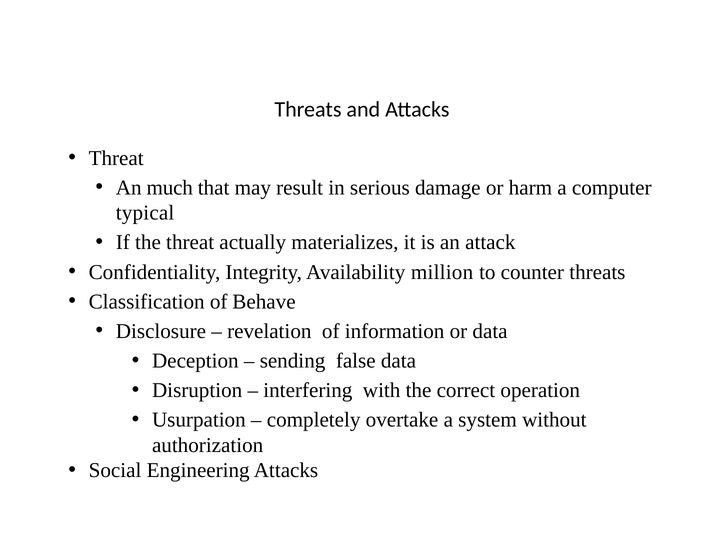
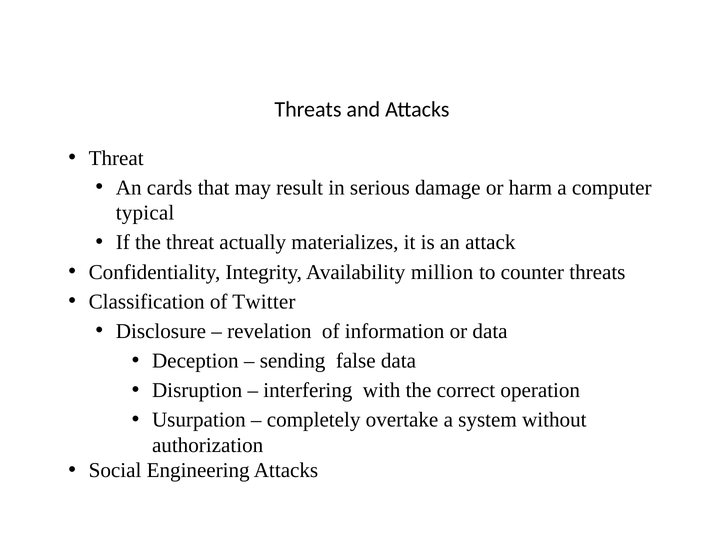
much: much -> cards (170, 188)
Behave: Behave -> Twitter (264, 302)
